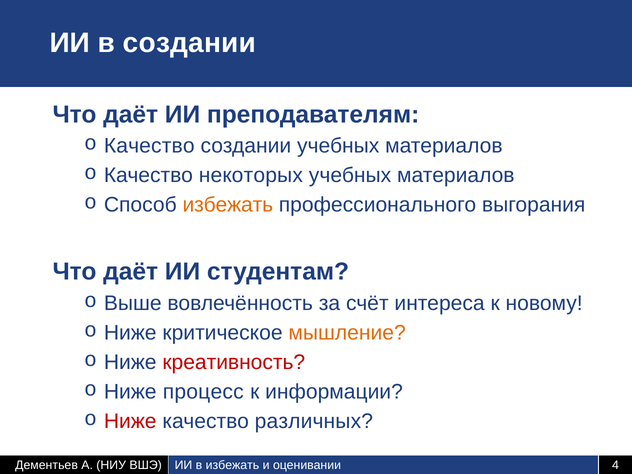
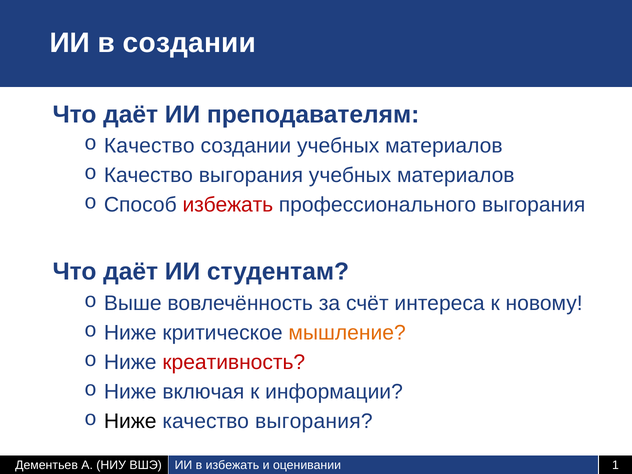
некоторых: некоторых -> выгорания (251, 175)
избежать colour: orange -> red (228, 205)
процесс: процесс -> включая (203, 392)
Ниже colour: red -> black (130, 421)
различных: различных -> выгорания (314, 421)
4: 4 -> 1 (616, 465)
